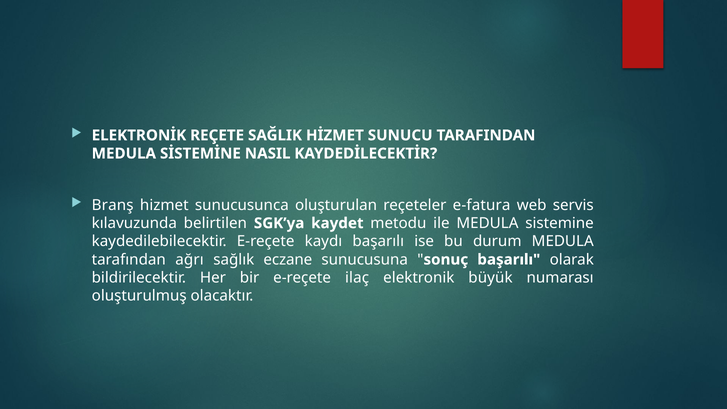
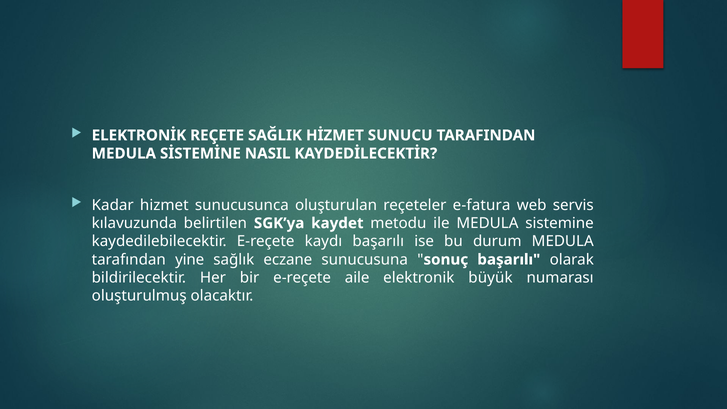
Branş: Branş -> Kadar (113, 205)
ağrı: ağrı -> yine (190, 260)
ilaç: ilaç -> aile (357, 278)
